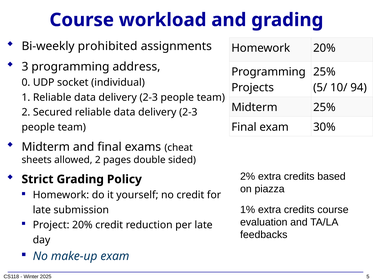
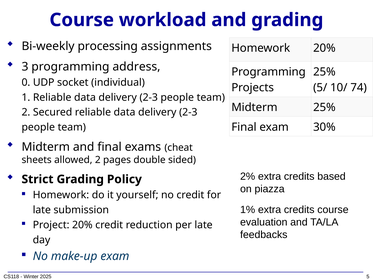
prohibited: prohibited -> processing (108, 46)
94: 94 -> 74 (359, 87)
